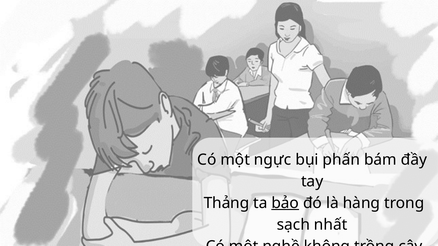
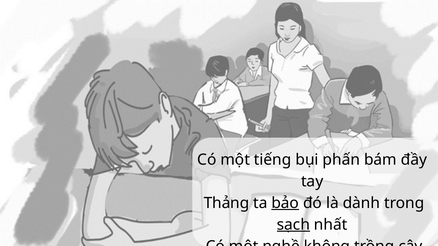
ngực: ngực -> tiếng (273, 160)
hàng: hàng -> dành (361, 203)
sạch underline: none -> present (293, 225)
